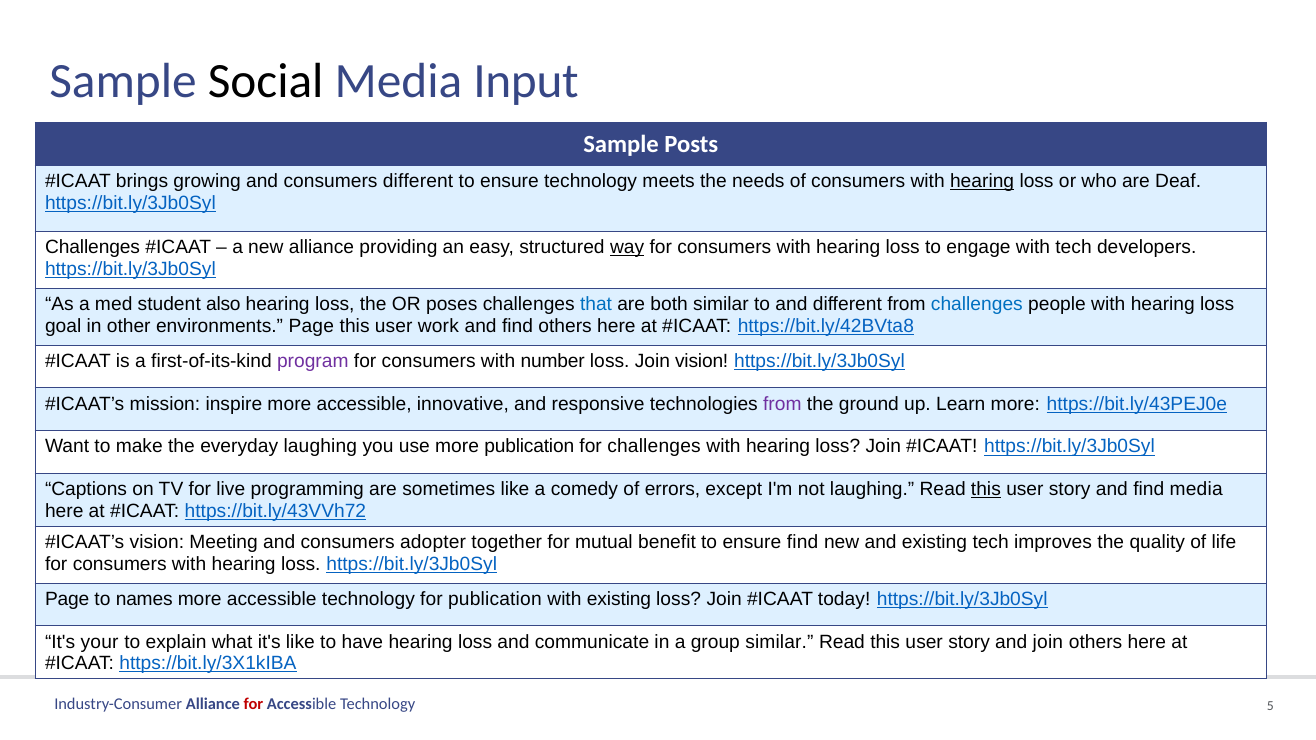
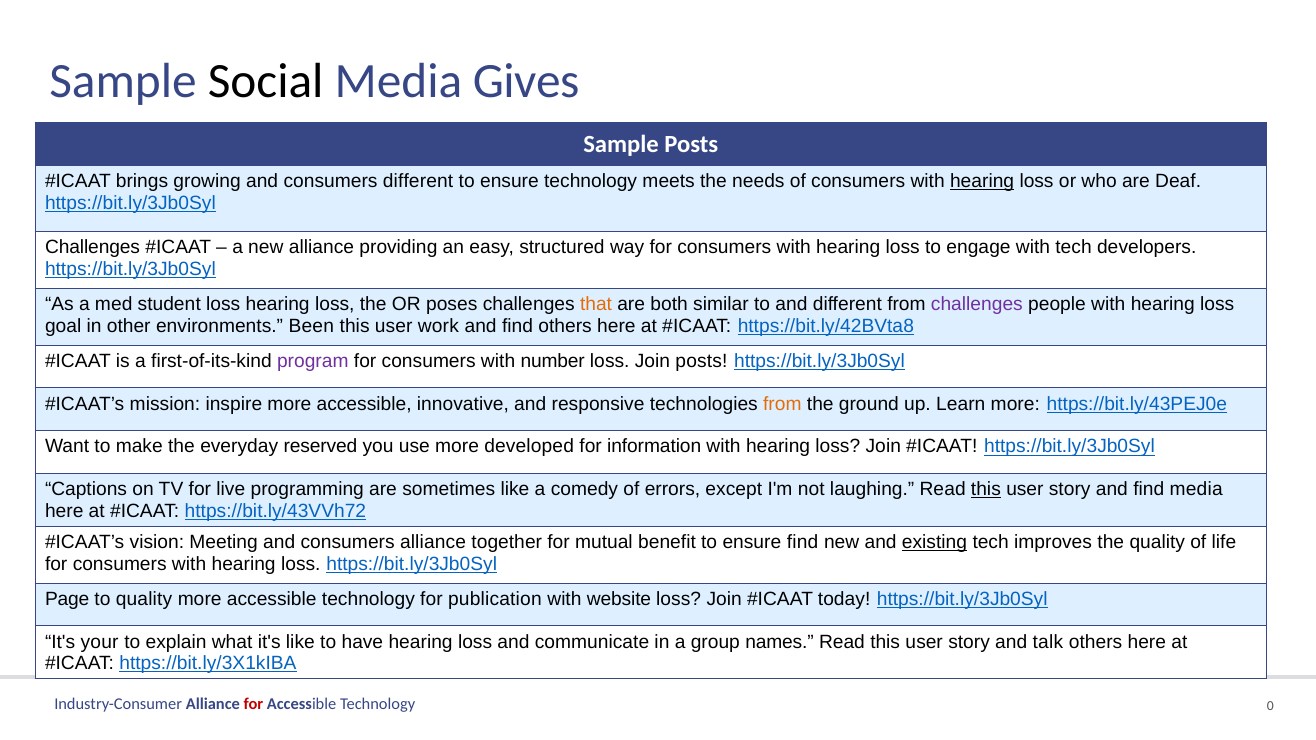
Input: Input -> Gives (526, 81)
way underline: present -> none (627, 248)
student also: also -> loss (223, 304)
that colour: blue -> orange (596, 304)
challenges colour: blue -> purple (977, 304)
environments Page: Page -> Been (311, 326)
Join vision: vision -> posts (702, 361)
from colour: purple -> orange (782, 404)
everyday laughing: laughing -> reserved (320, 447)
more publication: publication -> developed (529, 447)
for challenges: challenges -> information (654, 447)
consumers adopter: adopter -> alliance (433, 542)
existing underline: none -> present (934, 542)
to names: names -> quality (144, 599)
with existing: existing -> website (619, 599)
group similar: similar -> names (780, 642)
and join: join -> talk (1048, 642)
5: 5 -> 0 (1270, 706)
